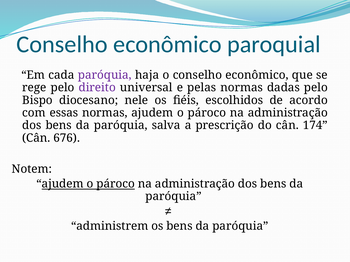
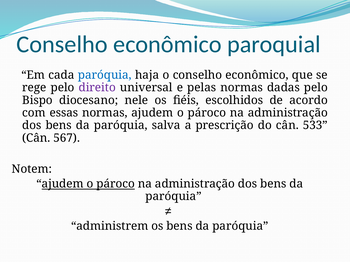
paróquia colour: purple -> blue (105, 75)
174: 174 -> 533 (315, 126)
676: 676 -> 567 (67, 138)
